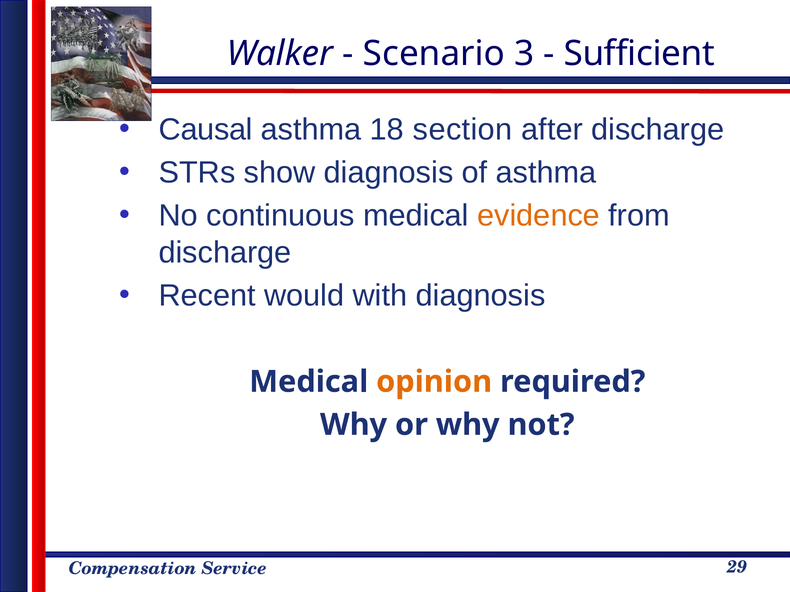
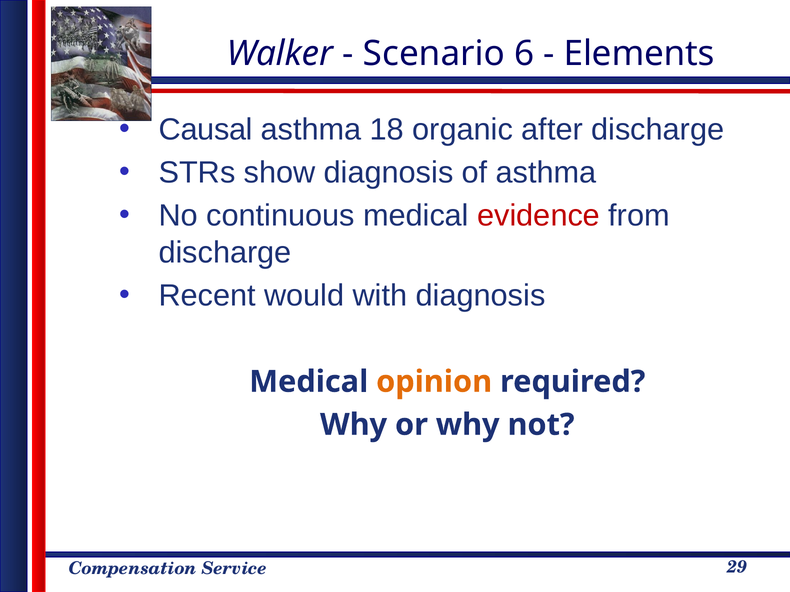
3: 3 -> 6 (524, 54)
Sufficient: Sufficient -> Elements (639, 54)
section: section -> organic (463, 130)
evidence colour: orange -> red (539, 216)
